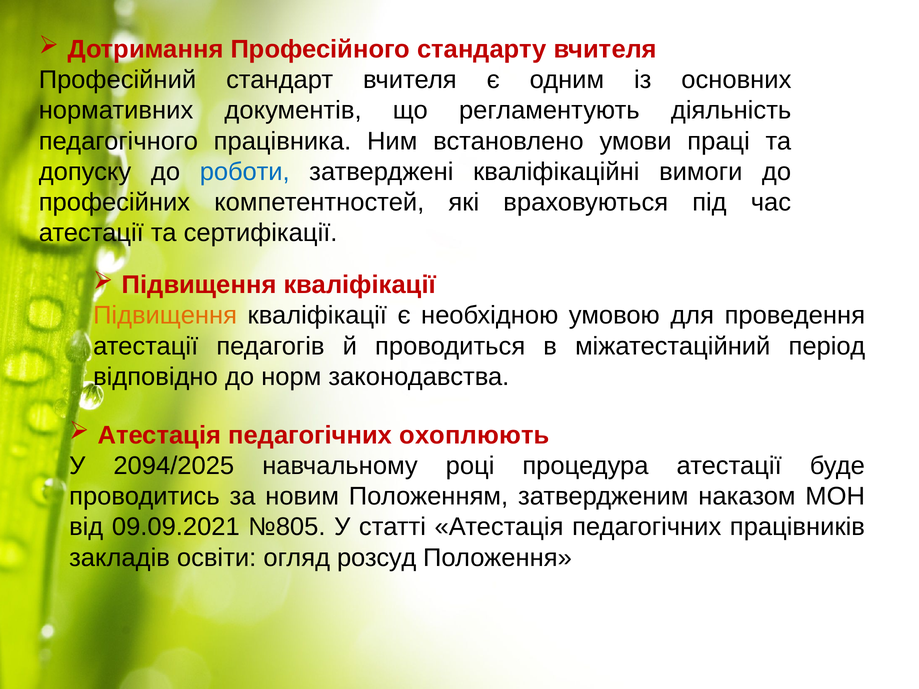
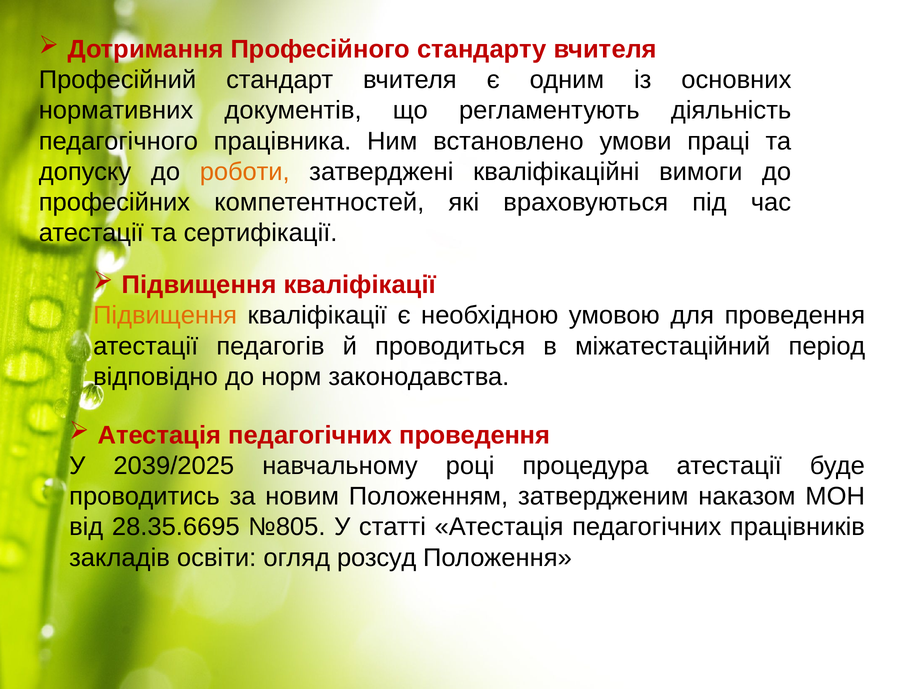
роботи colour: blue -> orange (245, 172)
педагогічних охоплюють: охоплюють -> проведення (475, 435)
2094/2025: 2094/2025 -> 2039/2025 (174, 466)
09.09.2021: 09.09.2021 -> 28.35.6695 (176, 527)
